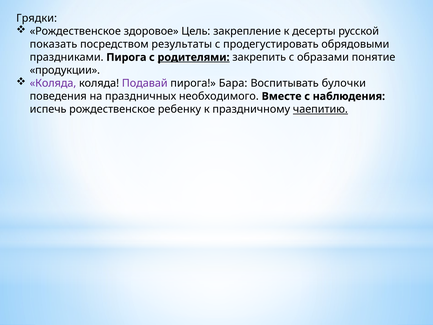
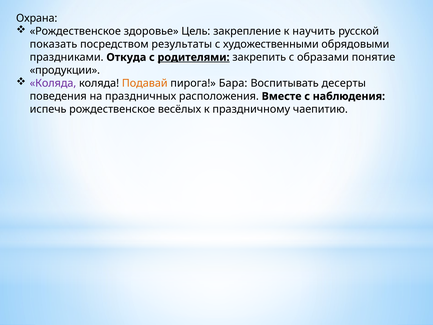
Грядки: Грядки -> Охрана (37, 18)
здоровое: здоровое -> здоровье (151, 31)
десерты: десерты -> научить (314, 31)
продегустировать: продегустировать -> художественными (271, 44)
праздниками Пирога: Пирога -> Откуда (126, 57)
Подавай colour: purple -> orange (145, 83)
булочки: булочки -> десерты (344, 83)
необходимого: необходимого -> расположения (219, 96)
ребенку: ребенку -> весёлых (179, 109)
чаепитию underline: present -> none (320, 109)
